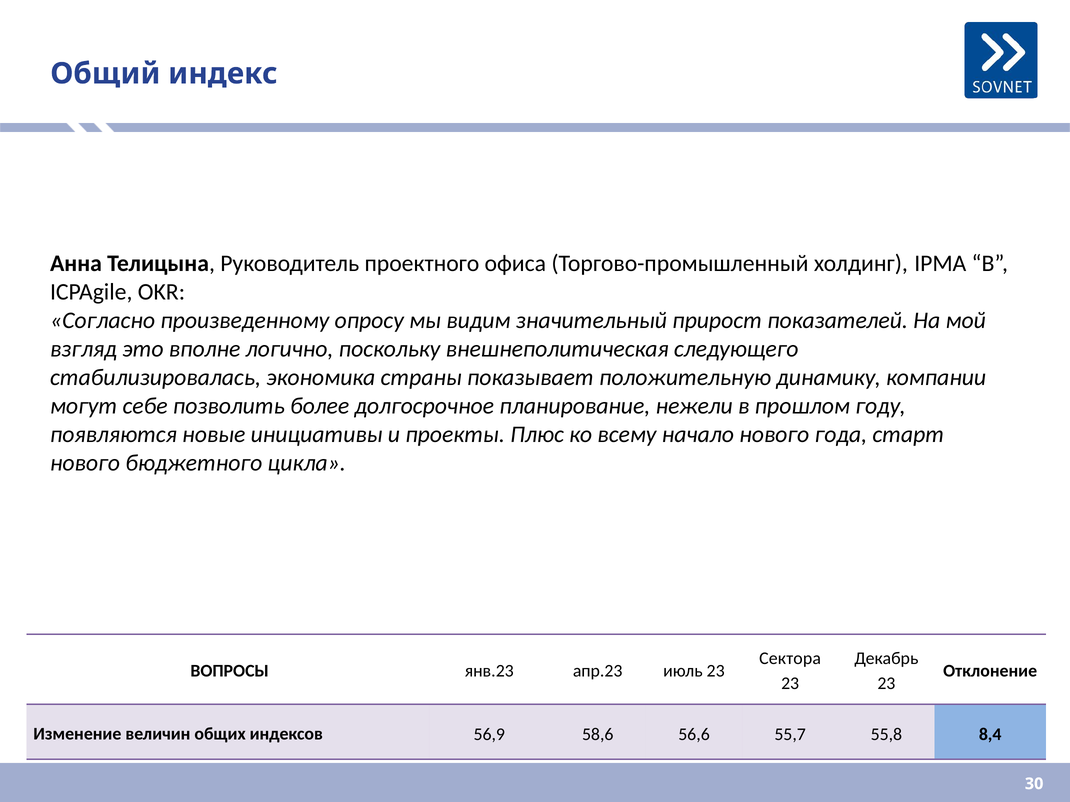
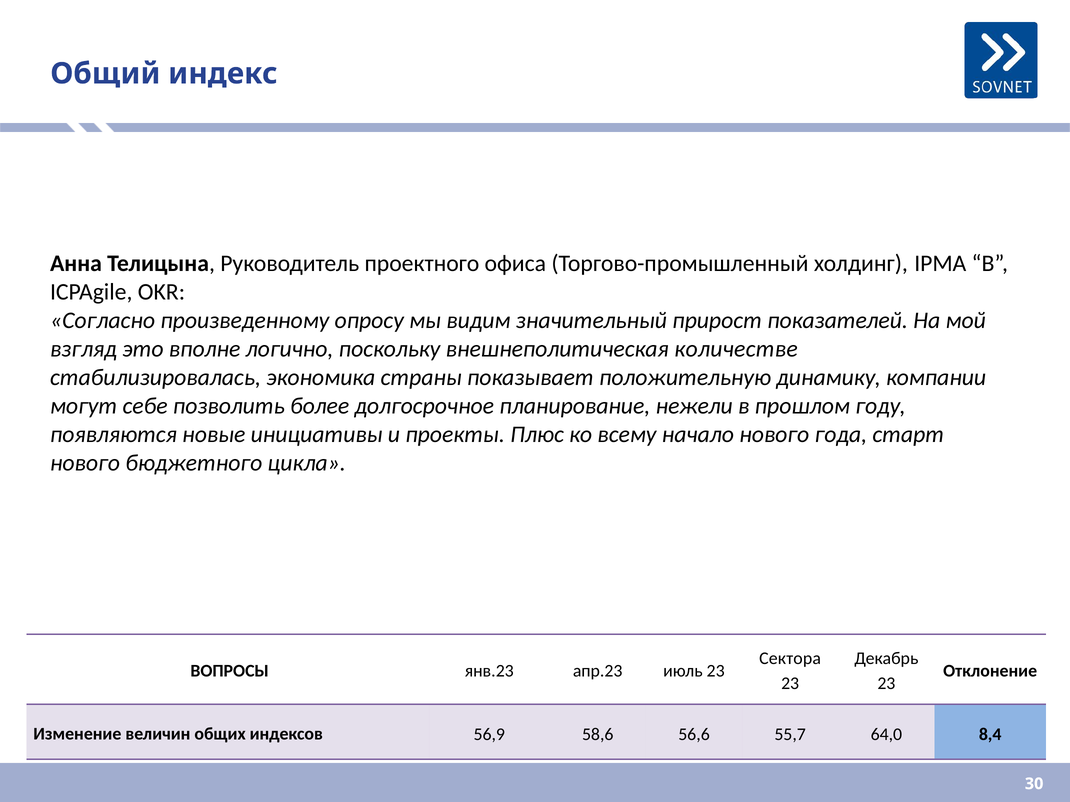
следующего: следующего -> количестве (736, 349)
55,8: 55,8 -> 64,0 (886, 735)
